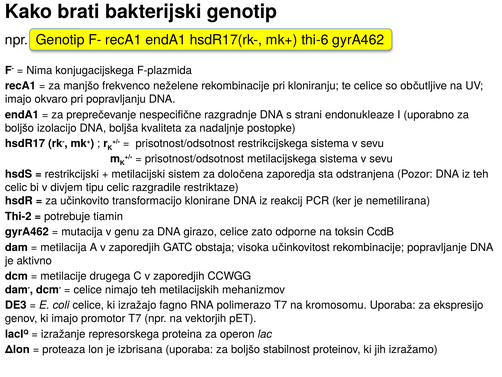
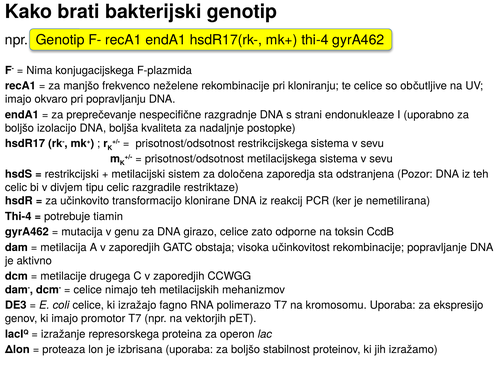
mk+ thi-6: thi-6 -> thi-4 (315, 40)
Thi-2: Thi-2 -> Thi-4 (18, 216)
